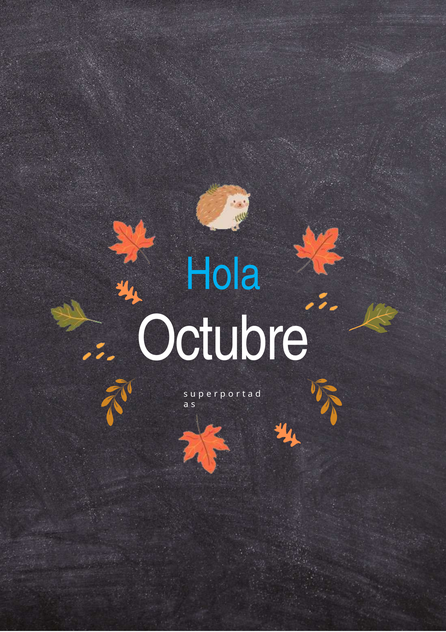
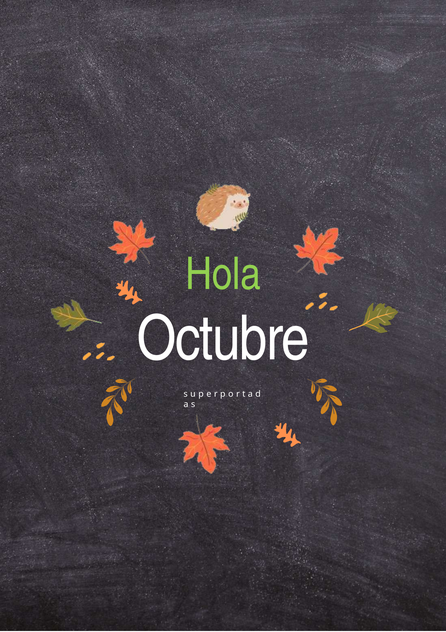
Hola colour: light blue -> light green (223, 274)
